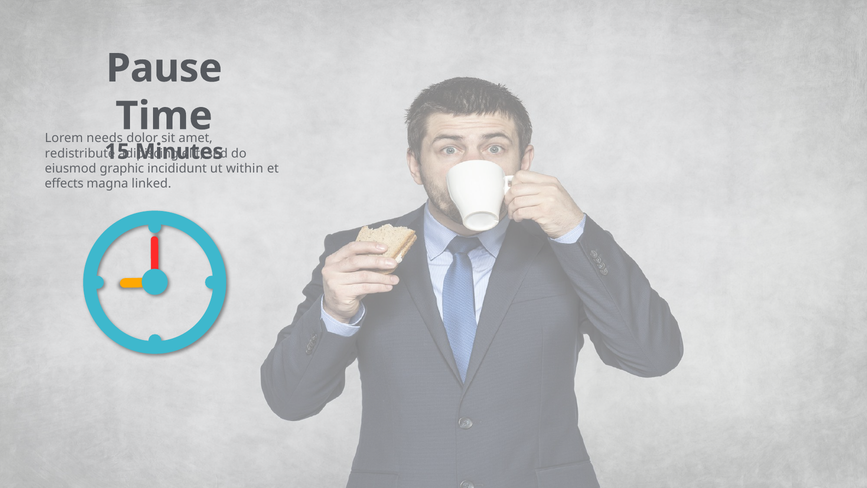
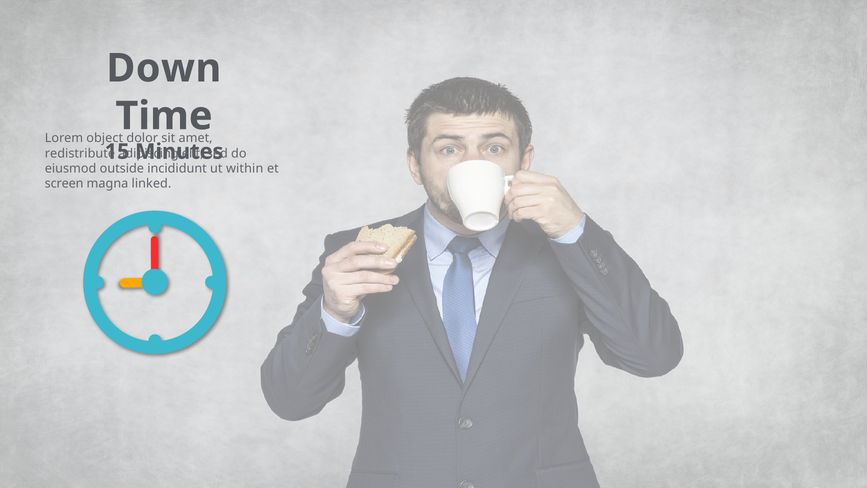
Pause: Pause -> Down (164, 68)
needs: needs -> object (105, 138)
graphic: graphic -> outside (122, 168)
effects: effects -> screen (64, 184)
